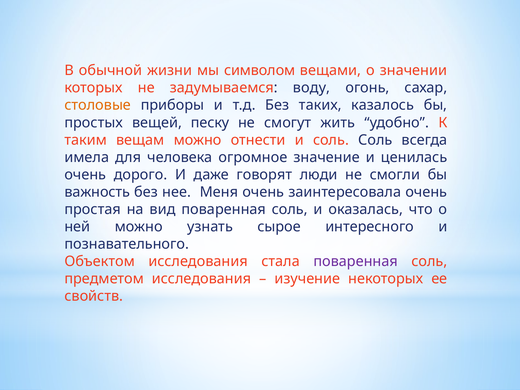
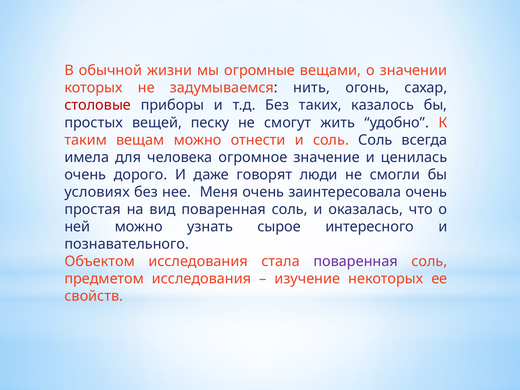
символом: символом -> огромные (260, 71)
воду: воду -> нить (312, 88)
столовые colour: orange -> red (98, 105)
важность: важность -> условиях (97, 192)
